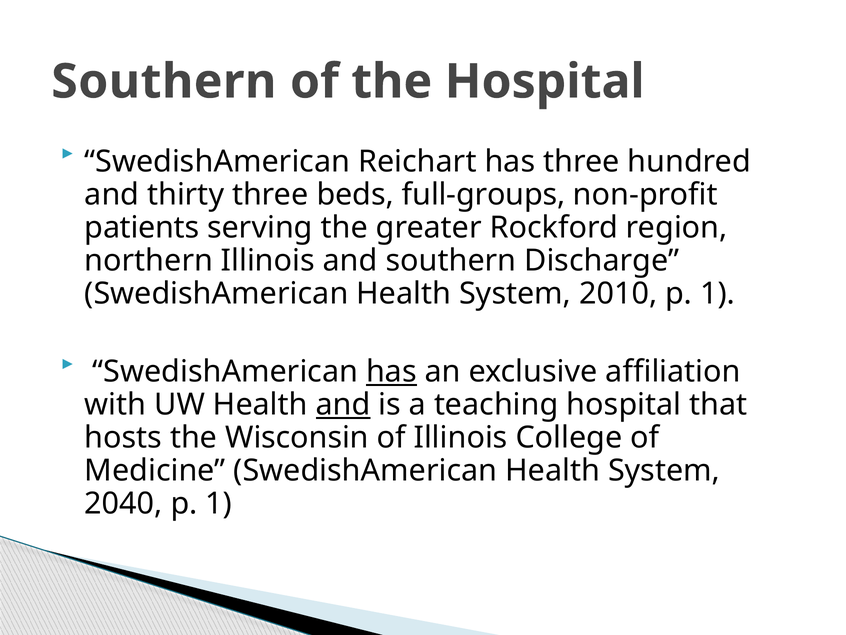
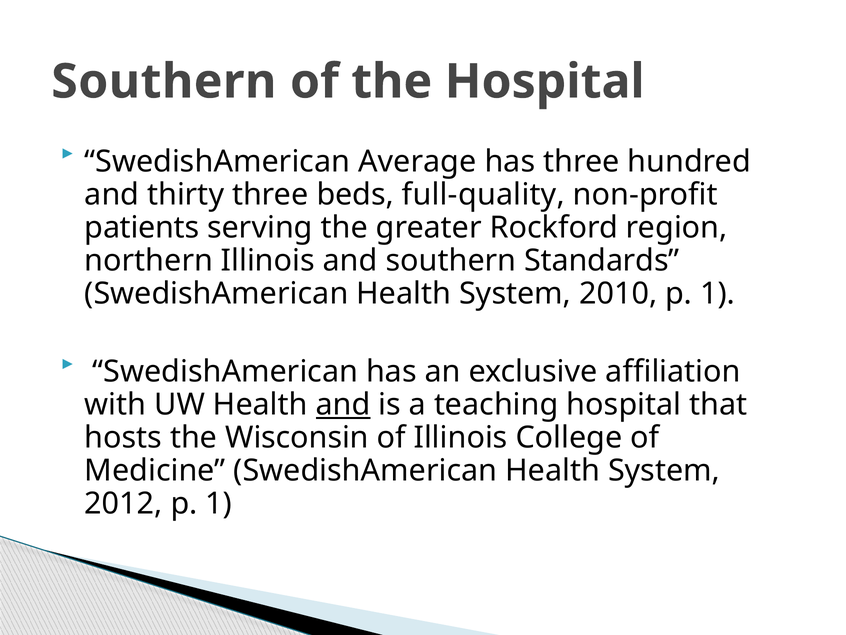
Reichart: Reichart -> Average (417, 162)
full-groups: full-groups -> full-quality (483, 195)
Discharge: Discharge -> Standards (602, 261)
has underline: present -> none (391, 372)
2040: 2040 -> 2012 (124, 503)
